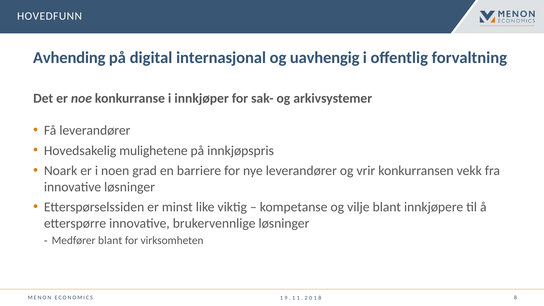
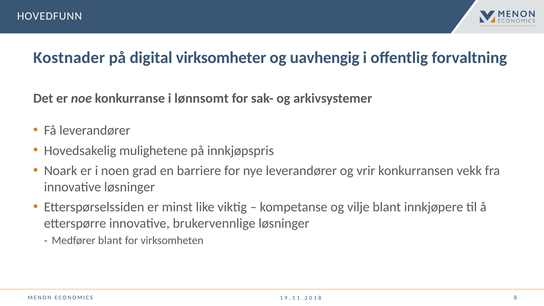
Avhending: Avhending -> Kostnader (69, 58)
internasjonal: internasjonal -> virksomheter (221, 58)
innkjøper: innkjøper -> lønnsomt (202, 98)
